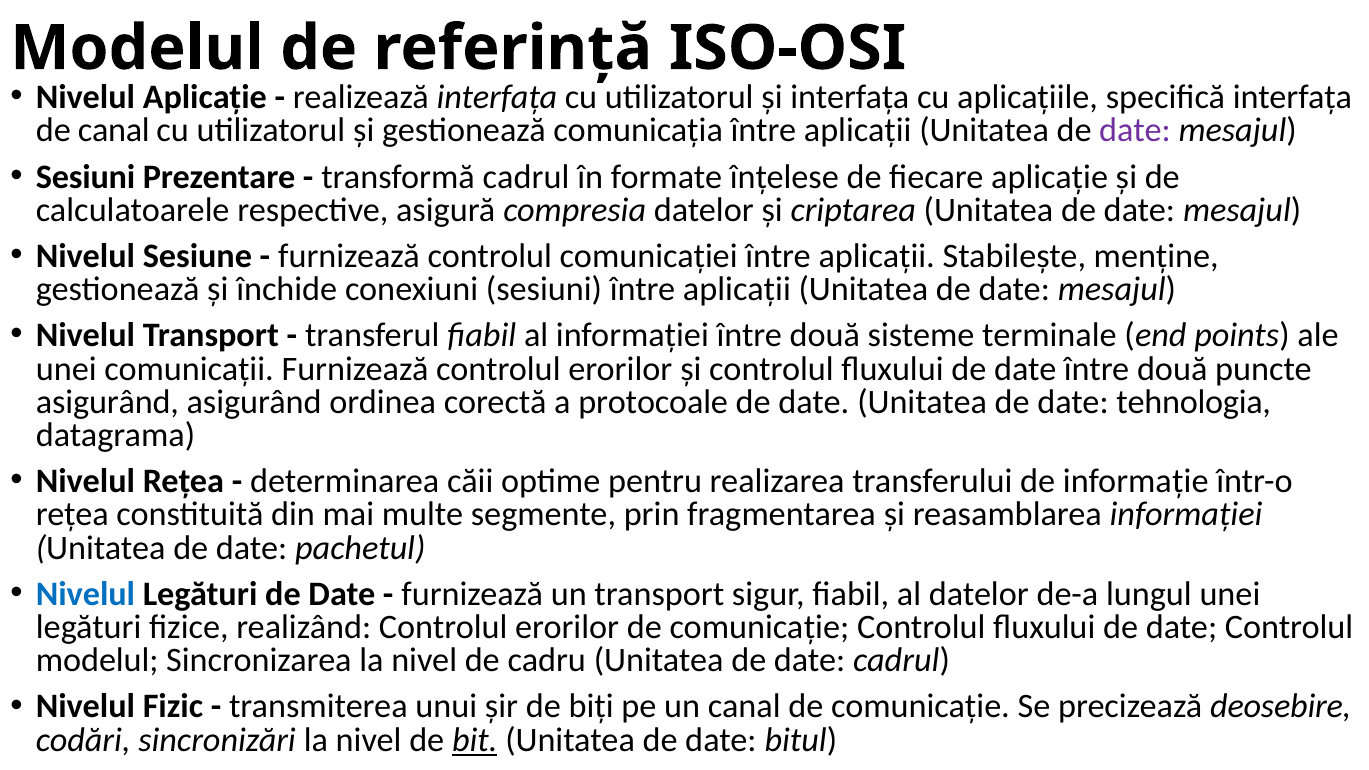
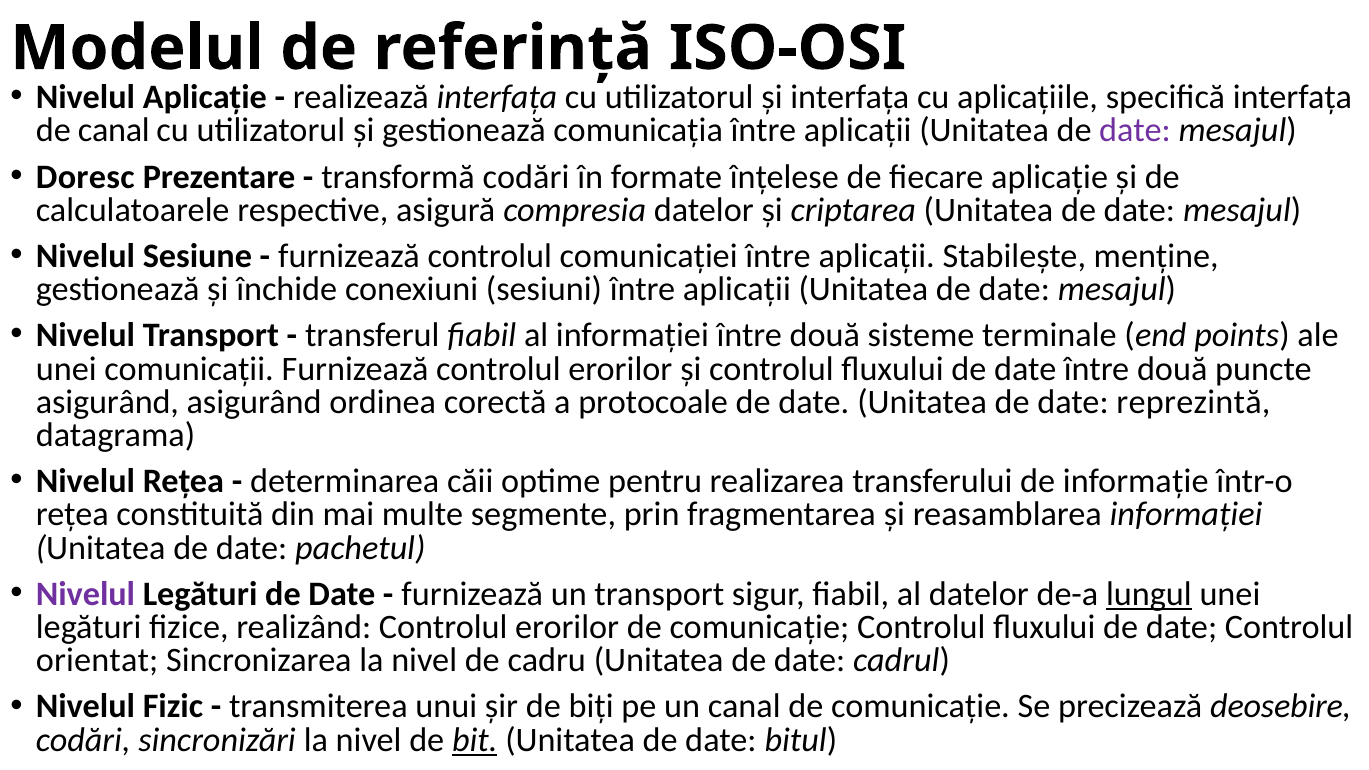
Sesiuni: Sesiuni -> Doresc (85, 177)
transformă cadrul: cadrul -> codări (526, 177)
tehnologia: tehnologia -> reprezintă (1193, 402)
Nivelul colour: blue -> purple (85, 594)
lungul underline: none -> present (1149, 594)
modelul: modelul -> orientat (97, 661)
